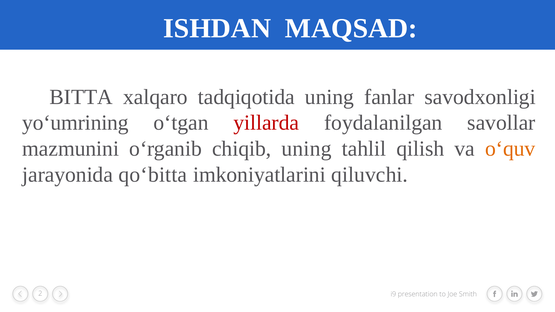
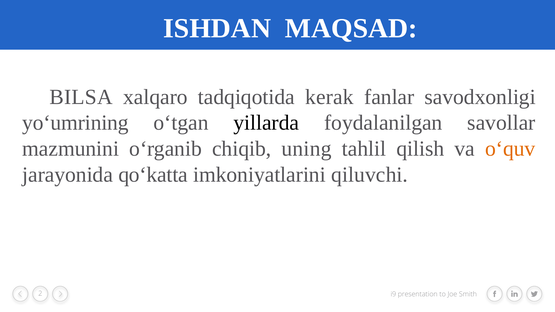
BITTA: BITTA -> BILSA (81, 97)
tadqiqotida uning: uning -> kerak (329, 97)
yillarda colour: red -> black (266, 123)
qo‘bitta: qo‘bitta -> qo‘katta (153, 175)
